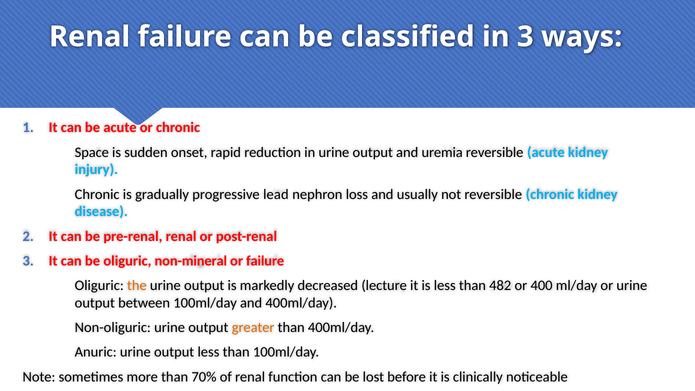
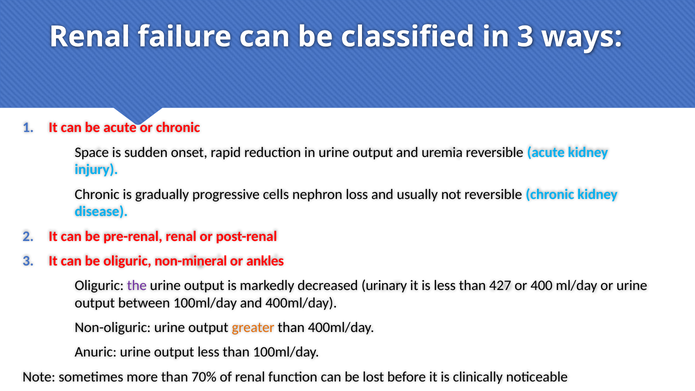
lead: lead -> cells (276, 194)
or failure: failure -> ankles (265, 261)
the colour: orange -> purple (137, 285)
lecture: lecture -> urinary (384, 285)
482: 482 -> 427 (500, 285)
